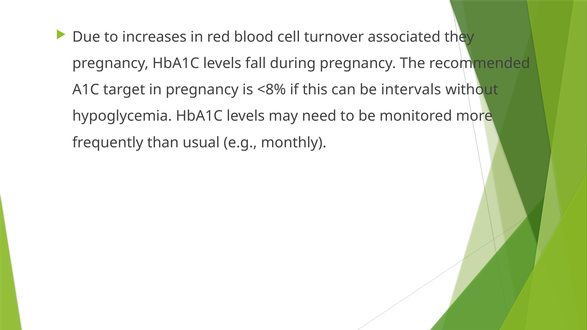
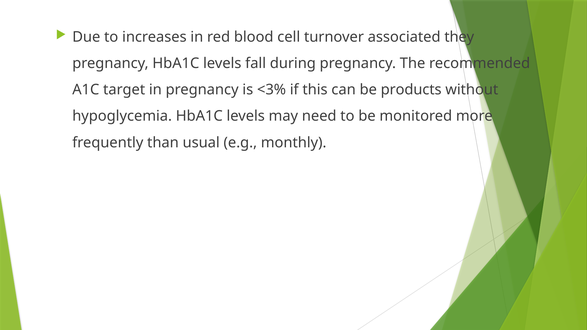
<8%: <8% -> <3% (272, 90)
intervals: intervals -> products (411, 90)
